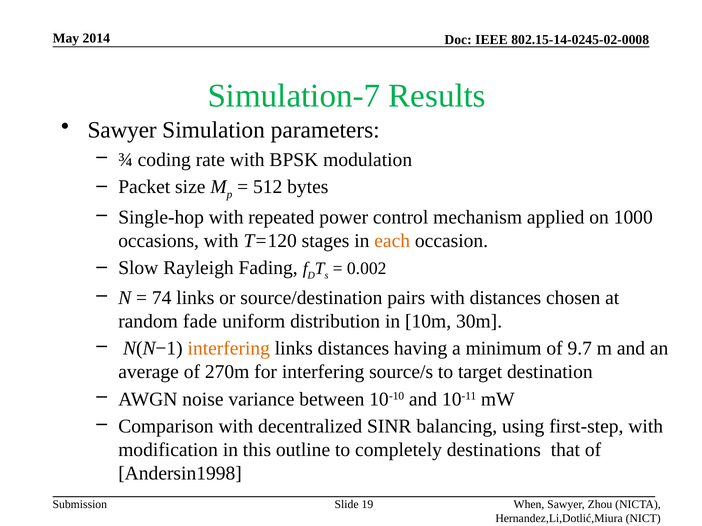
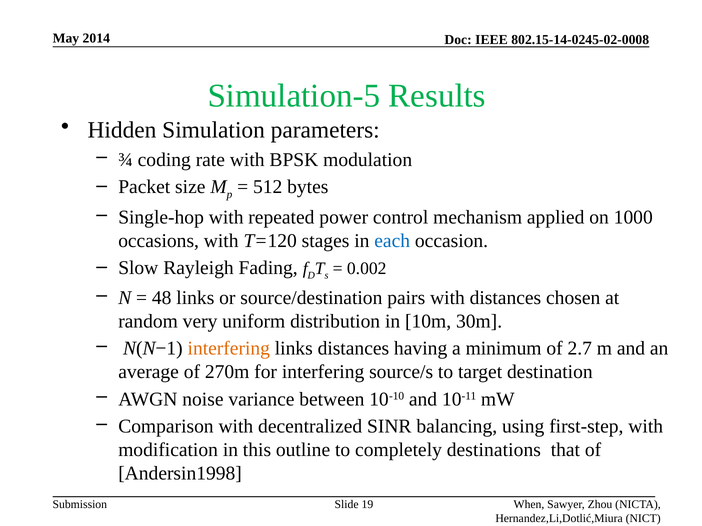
Simulation-7: Simulation-7 -> Simulation-5 (294, 96)
Sawyer: Sawyer -> Hidden (122, 130)
each colour: orange -> blue (392, 241)
74: 74 -> 48 (162, 298)
fade: fade -> very (200, 321)
9.7: 9.7 -> 2.7 (580, 349)
